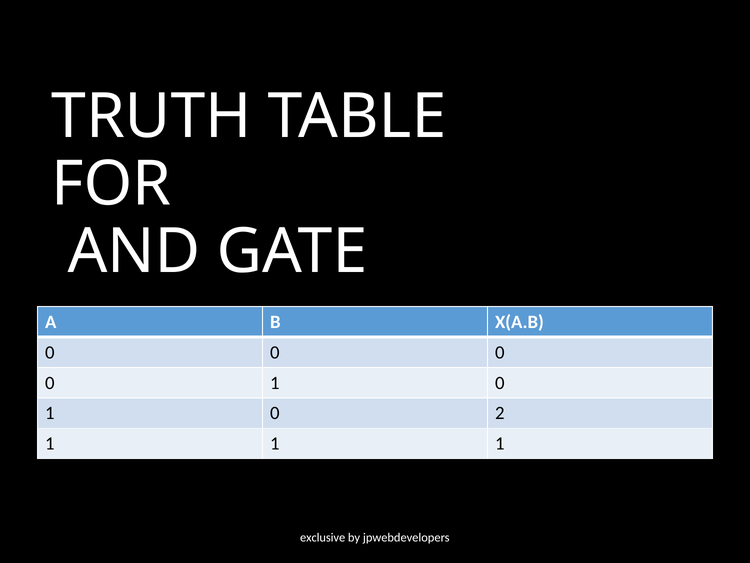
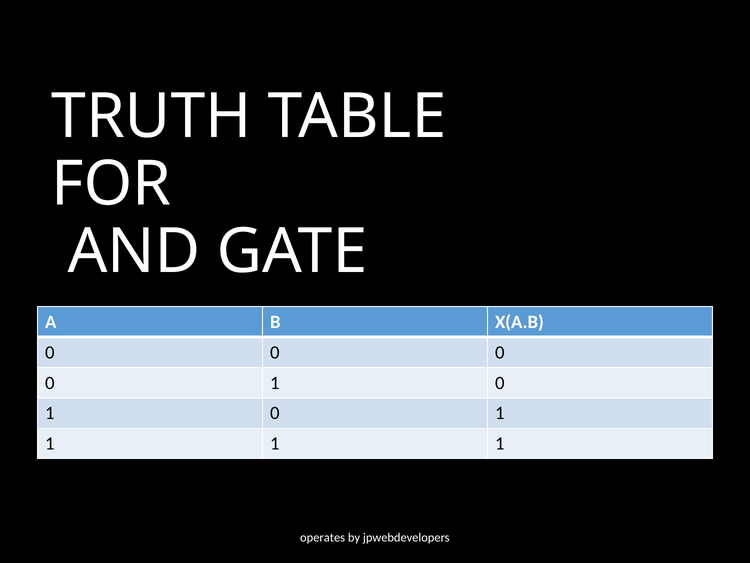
2: 2 -> 1 (500, 413)
exclusive: exclusive -> operates (323, 537)
